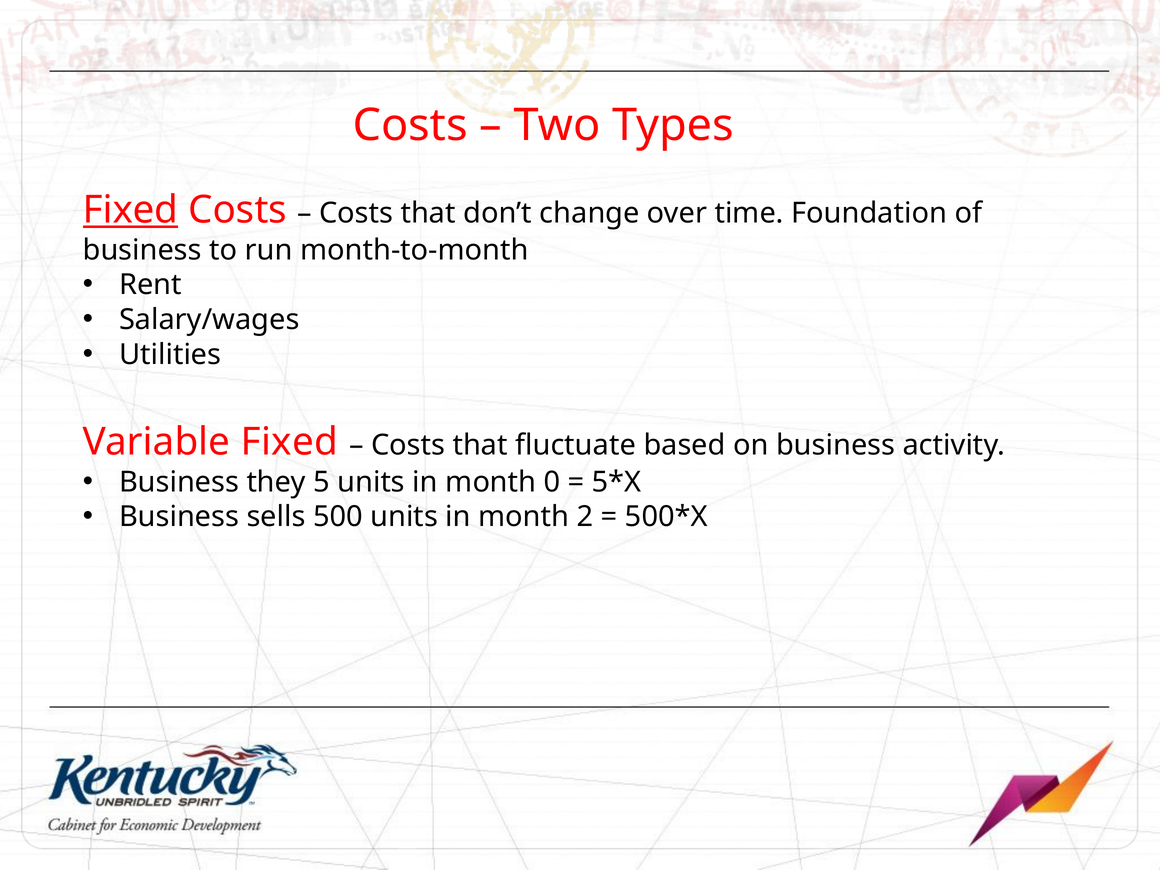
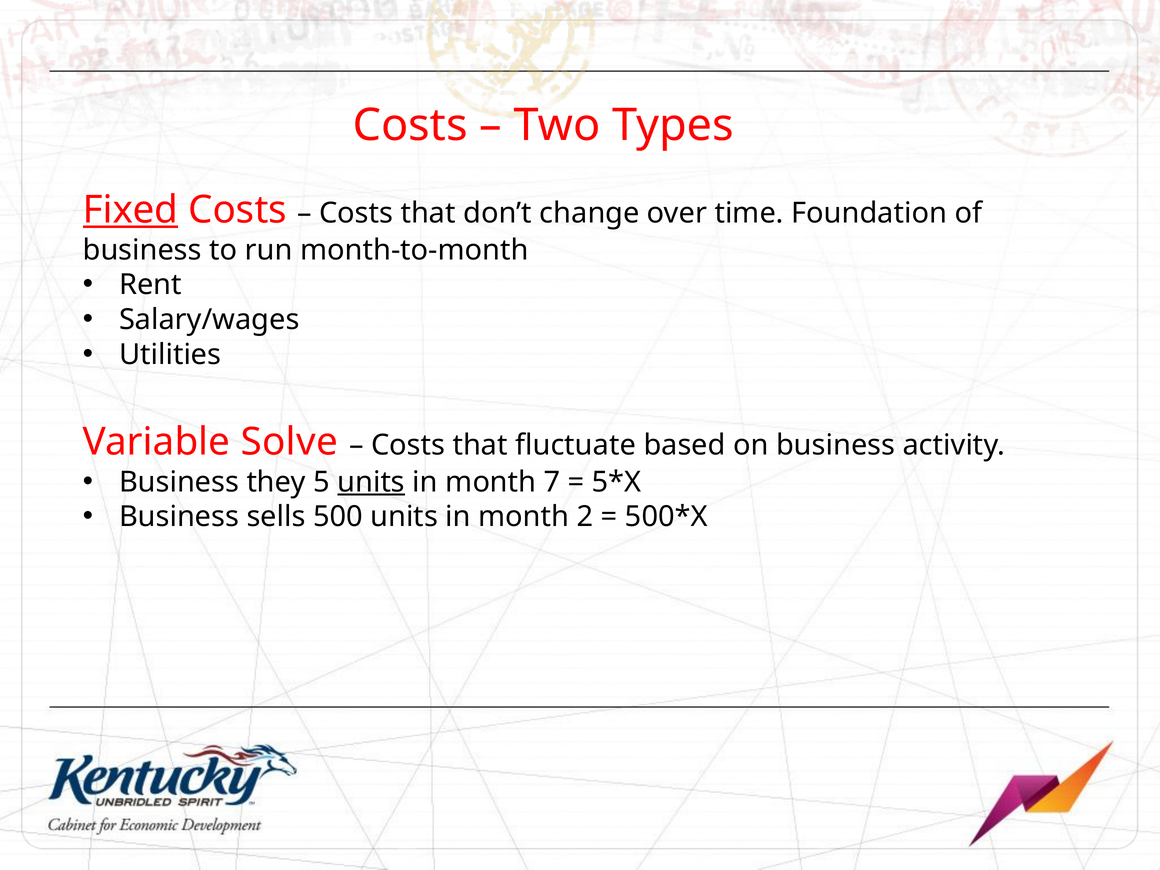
Variable Fixed: Fixed -> Solve (289, 442)
units underline: none -> present (371, 482)
0: 0 -> 7 (552, 482)
